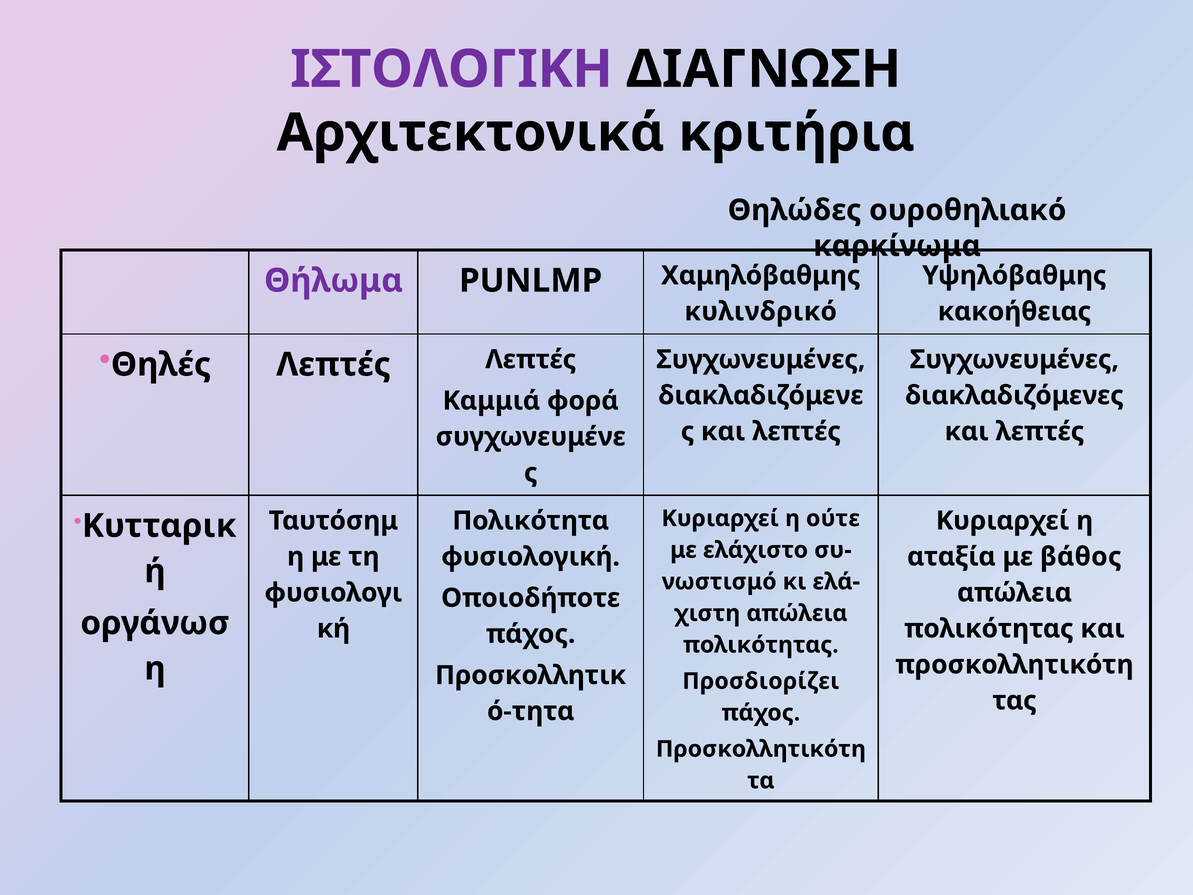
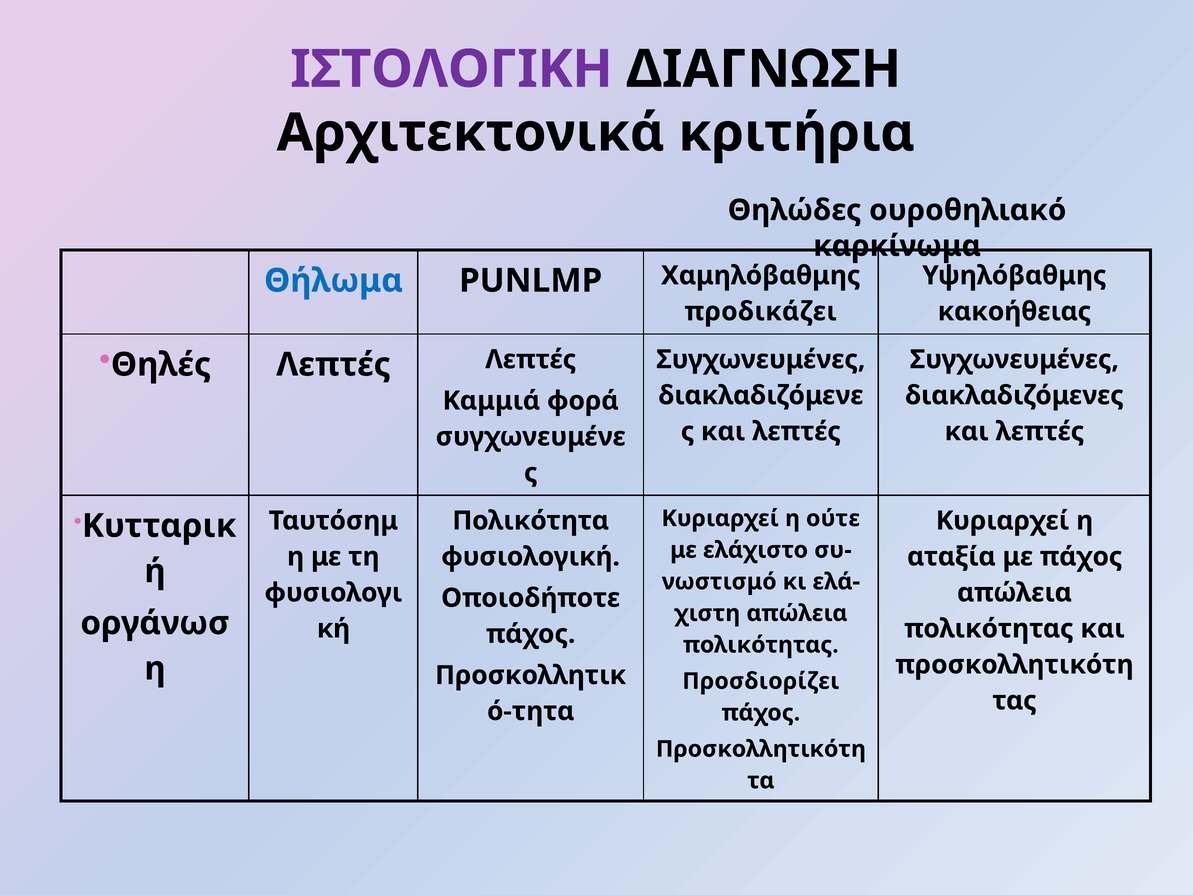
Θήλωμα colour: purple -> blue (334, 281)
κυλινδρικό: κυλινδρικό -> προδικάζει (761, 311)
με βάθος: βάθος -> πάχος (1081, 557)
